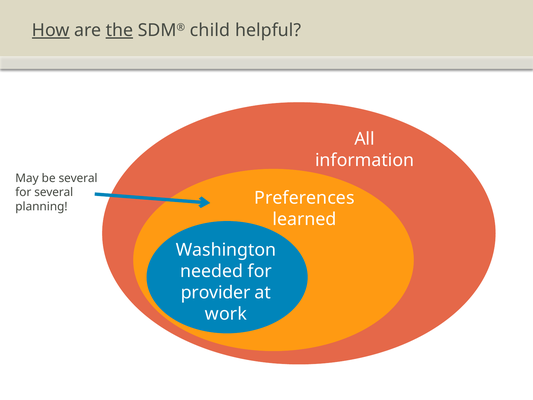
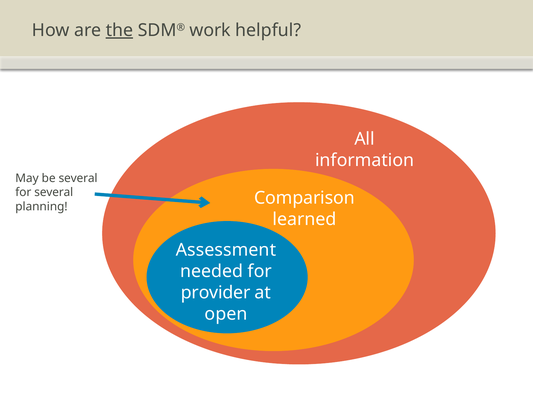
How underline: present -> none (51, 30)
child: child -> work (210, 30)
Preferences: Preferences -> Comparison (304, 198)
Washington: Washington -> Assessment (226, 250)
work: work -> open (226, 314)
